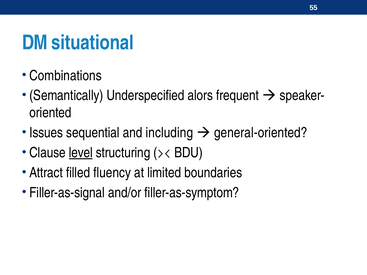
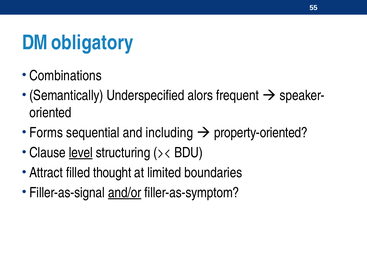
situational: situational -> obligatory (92, 43)
Issues: Issues -> Forms (46, 133)
general-oriented: general-oriented -> property-oriented (261, 133)
fluency: fluency -> thought (112, 173)
and/or underline: none -> present (125, 193)
